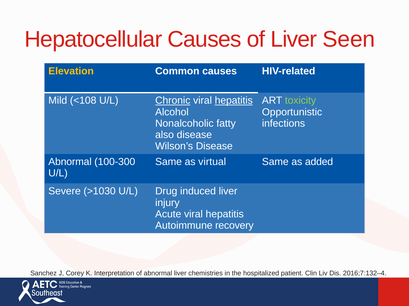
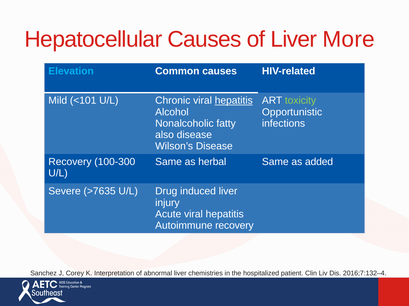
Seen: Seen -> More (349, 39)
Elevation colour: yellow -> light blue (71, 71)
<108: <108 -> <101 (83, 101)
Chronic underline: present -> none (173, 101)
Abnormal: Abnormal -> Recovery (70, 162)
virtual: virtual -> herbal (212, 162)
>1030: >1030 -> >7635 (100, 192)
